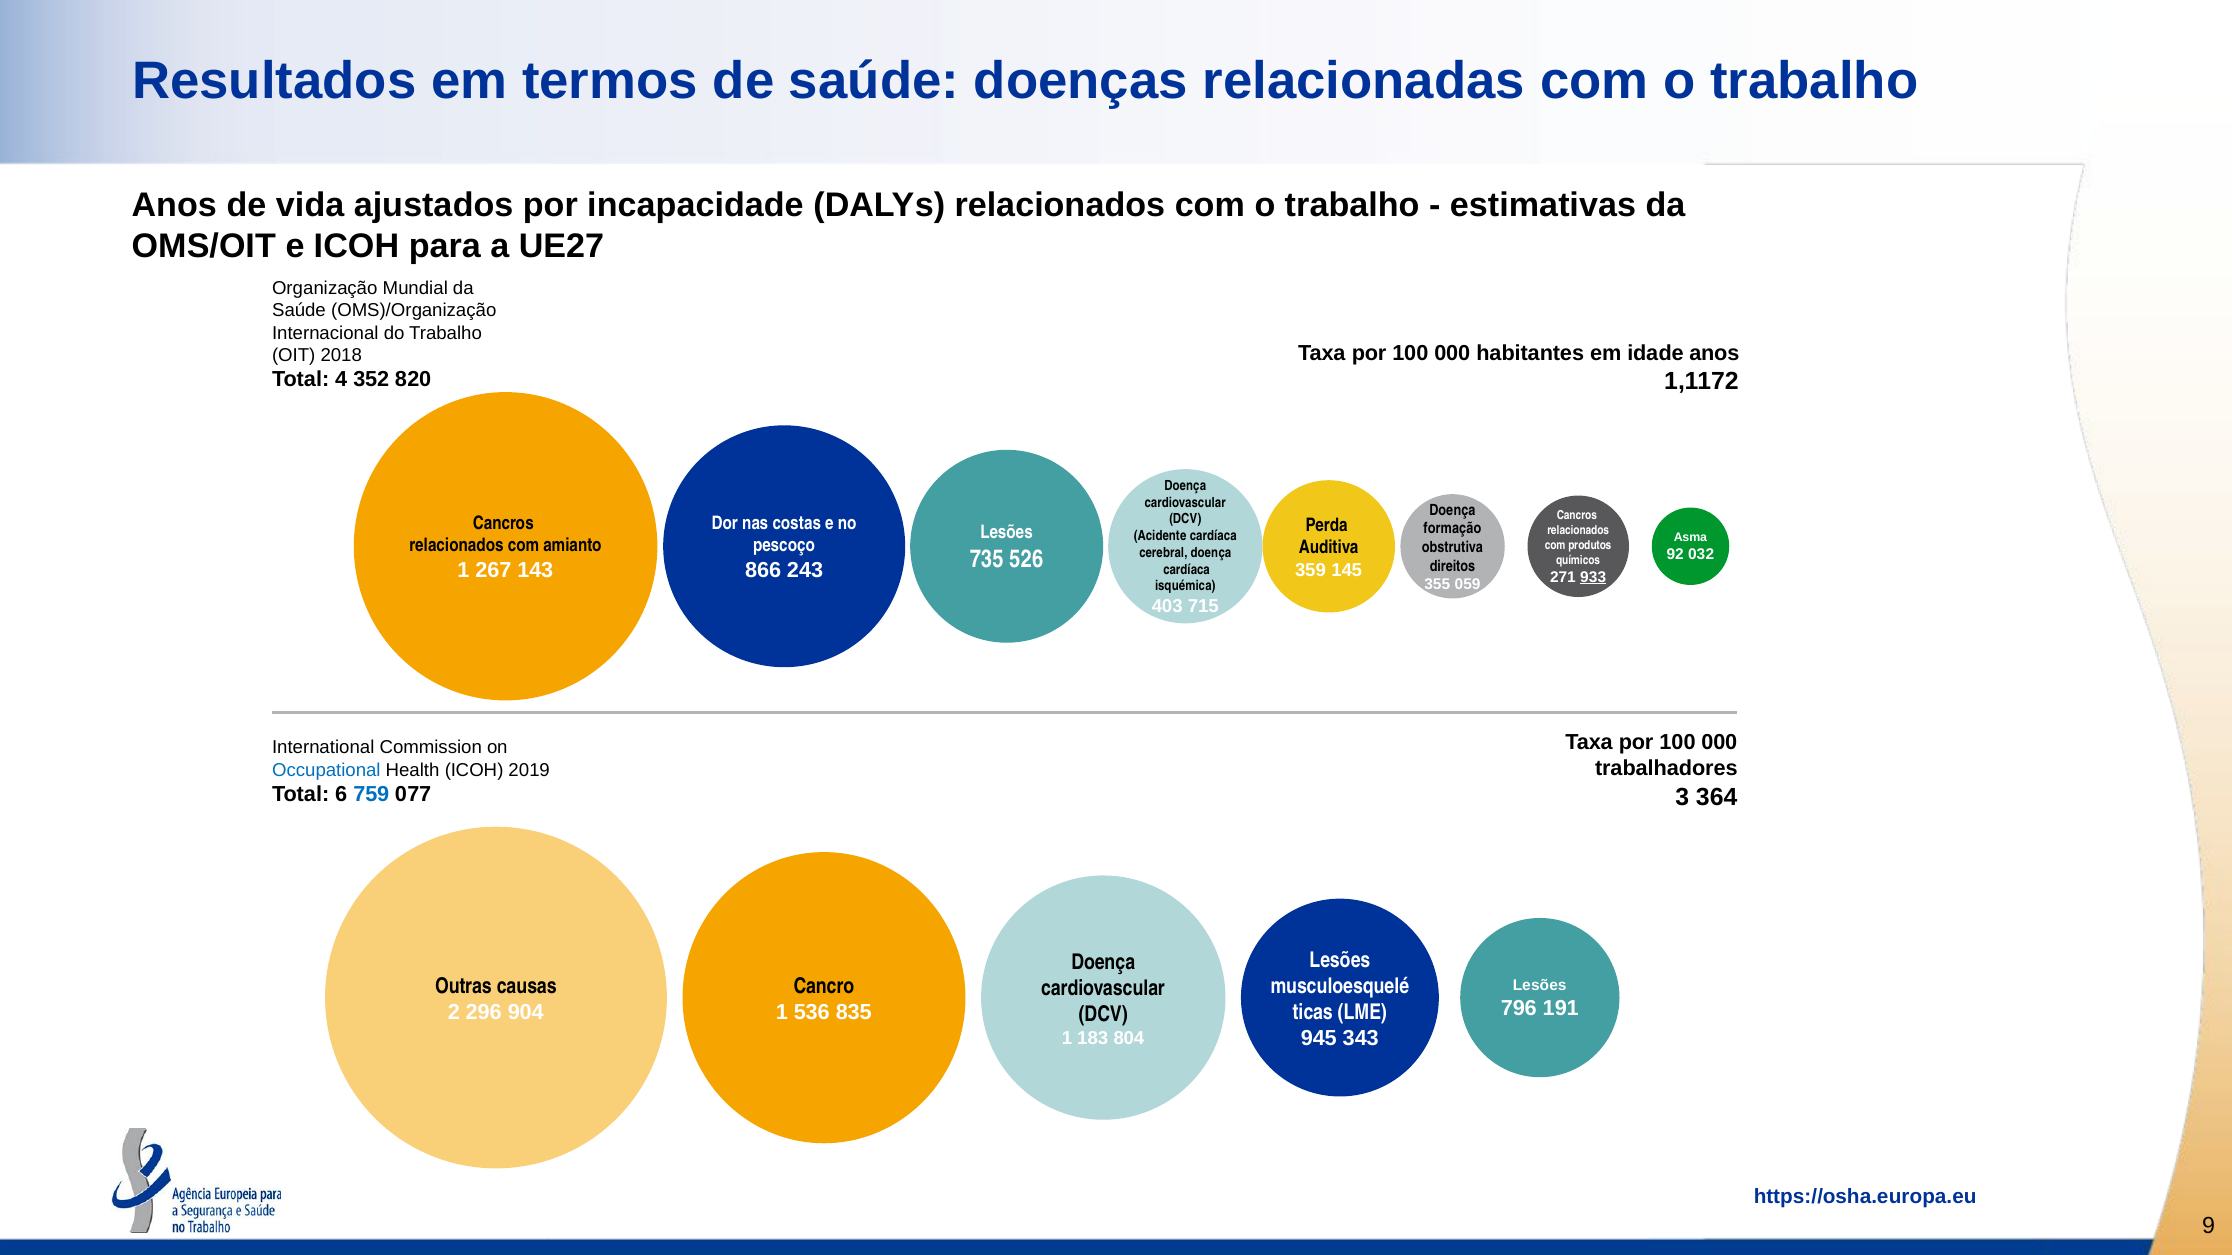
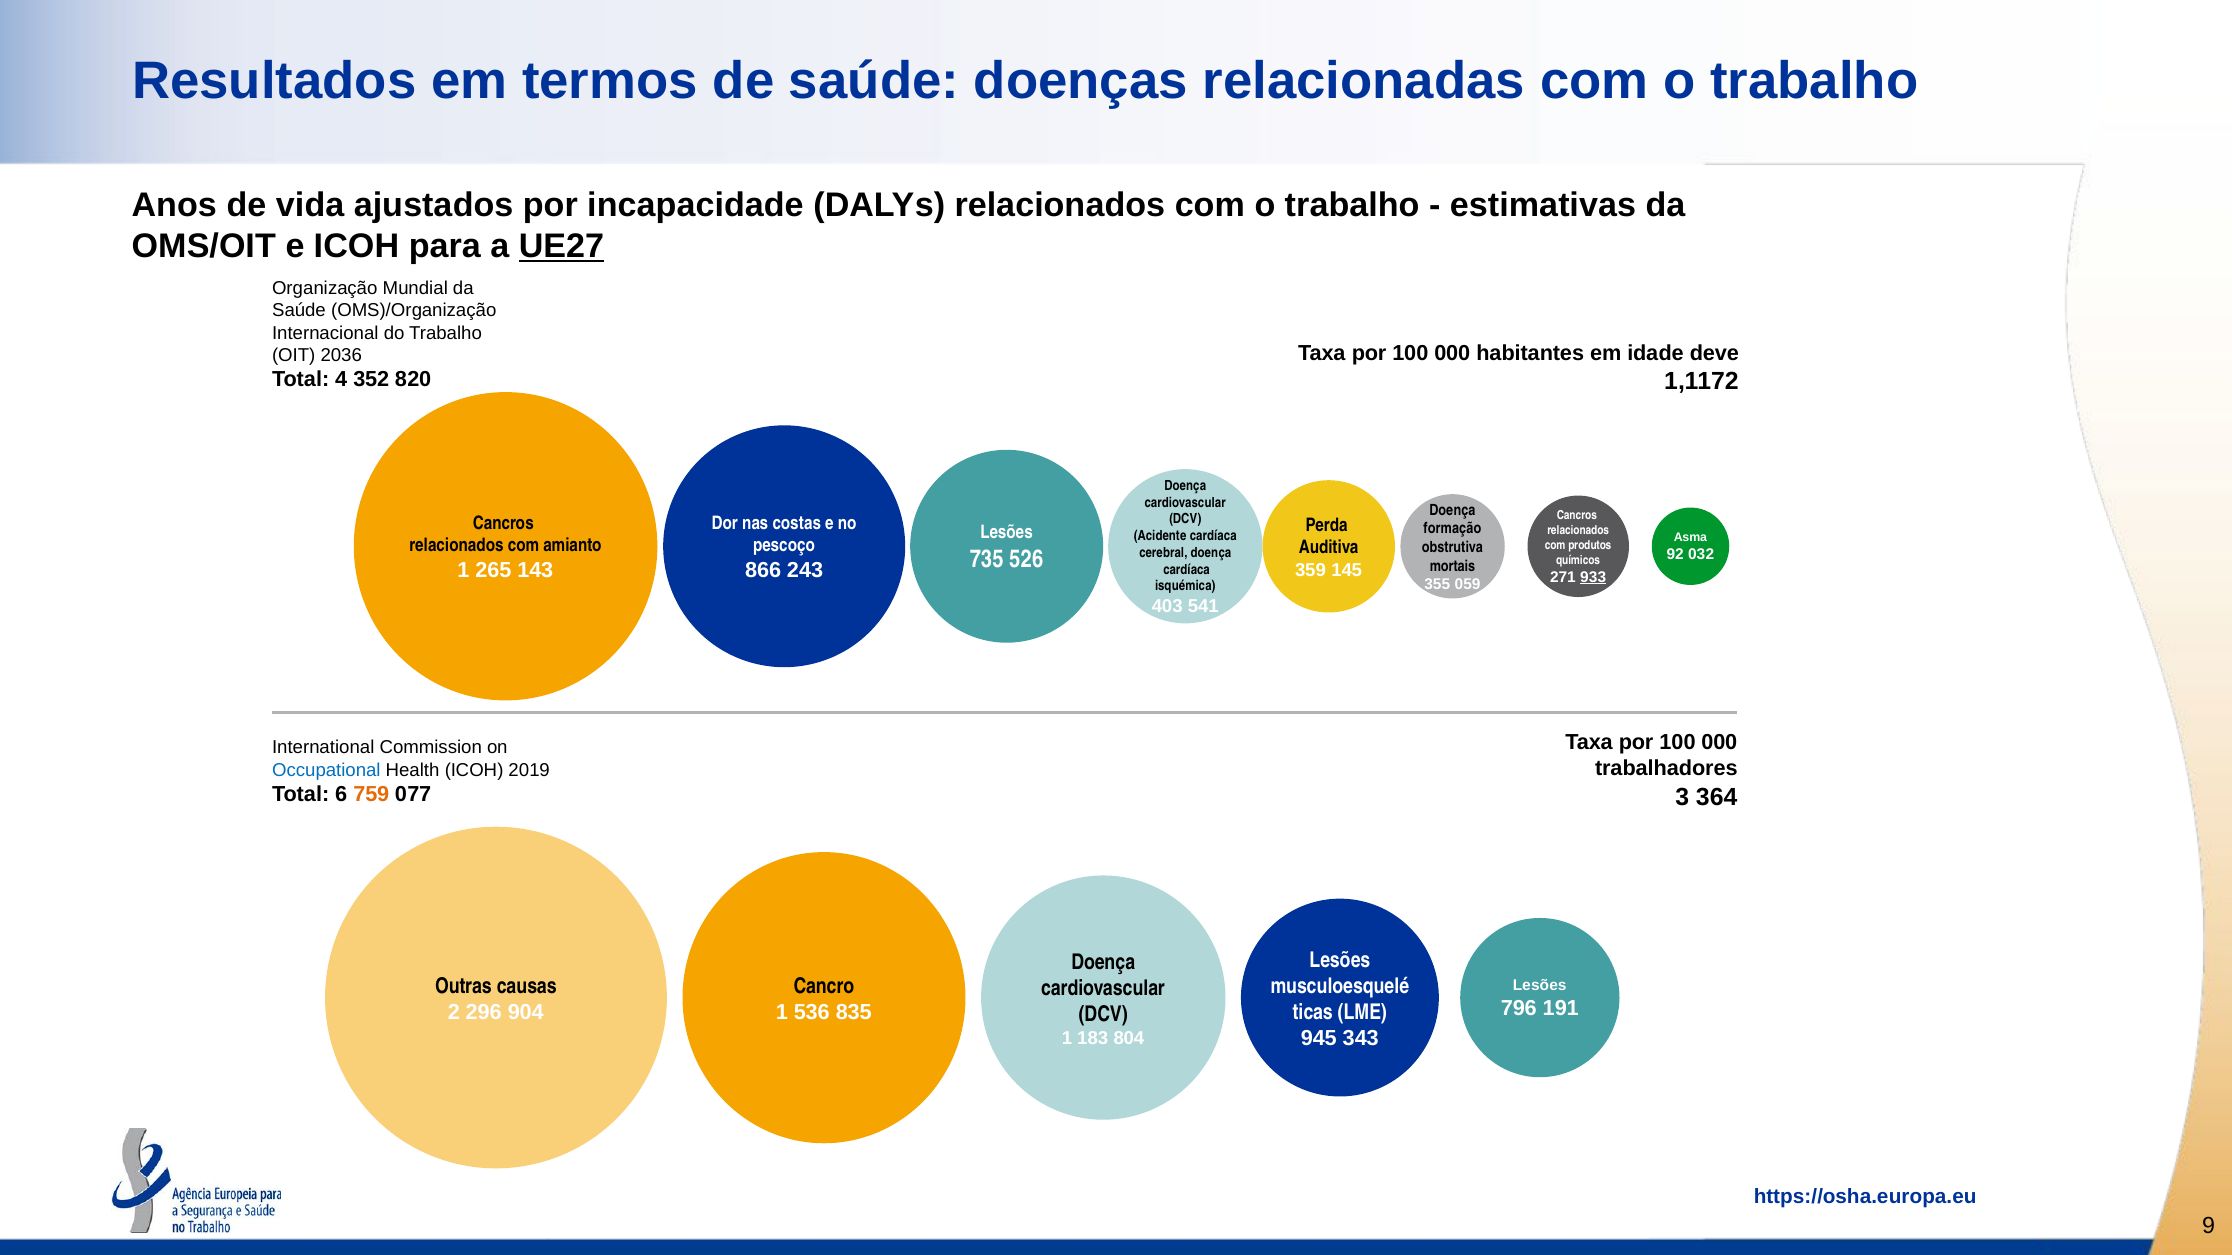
UE27 underline: none -> present (561, 247)
idade anos: anos -> deve (1714, 354)
2018: 2018 -> 2036 (341, 355)
267: 267 -> 265 (493, 570)
direitos: direitos -> mortais (1452, 566)
715: 715 -> 541 (1203, 607)
759 colour: blue -> orange (371, 795)
